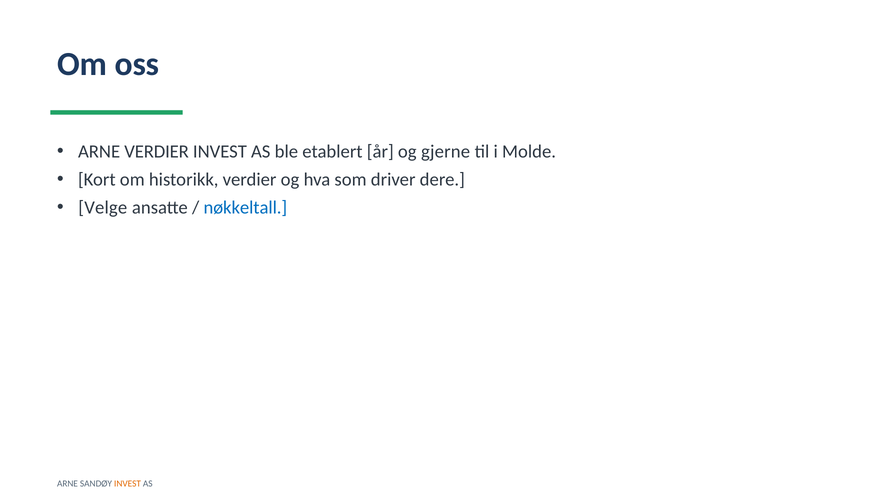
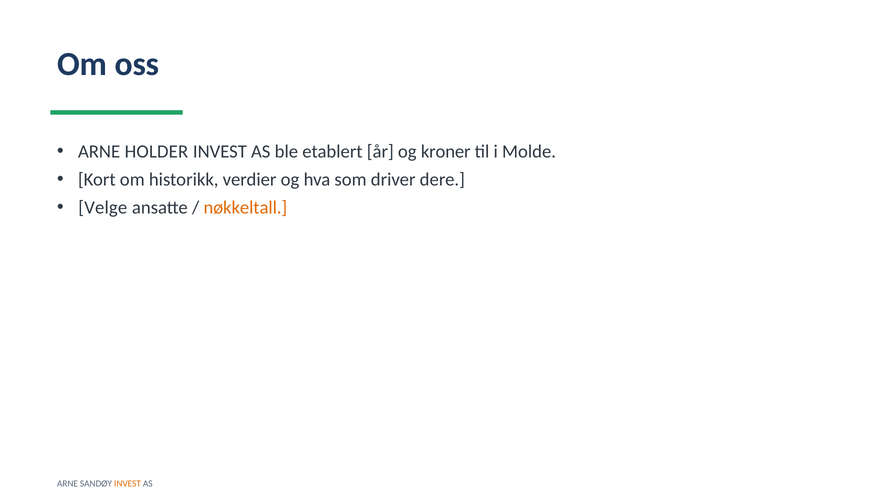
ARNE VERDIER: VERDIER -> HOLDER (156, 152)
gjerne: gjerne -> kroner (446, 152)
nøkkeltall colour: blue -> orange (245, 208)
